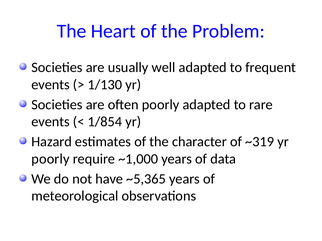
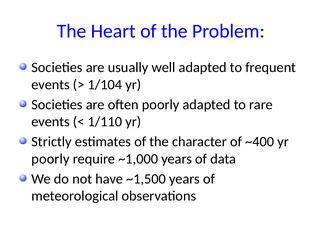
1/130: 1/130 -> 1/104 (105, 85)
1/854: 1/854 -> 1/110 (105, 122)
Hazard: Hazard -> Strictly (52, 142)
~319: ~319 -> ~400 (260, 142)
~5,365: ~5,365 -> ~1,500 (146, 179)
